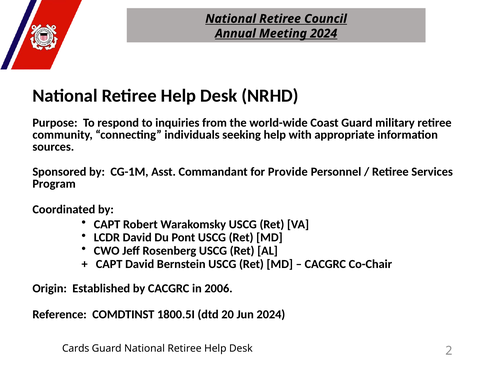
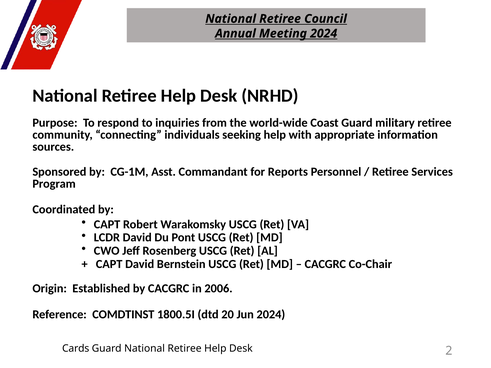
Provide: Provide -> Reports (288, 172)
